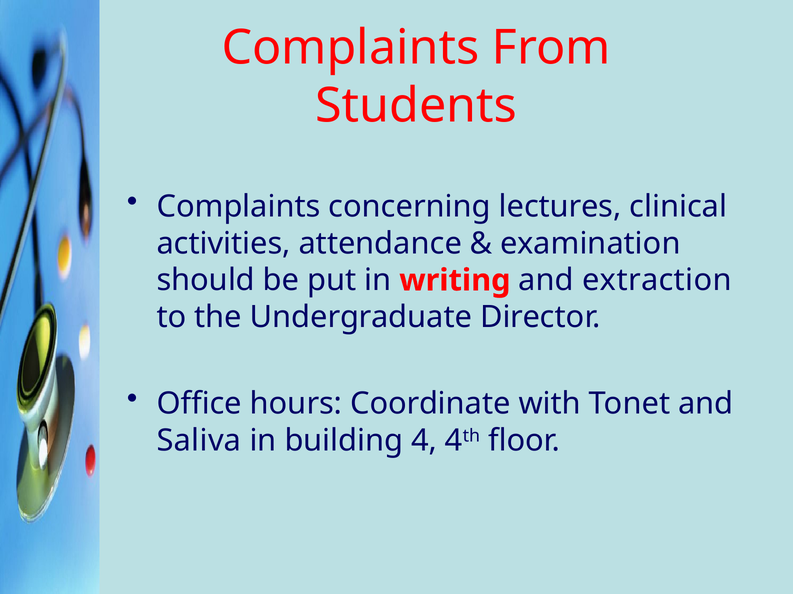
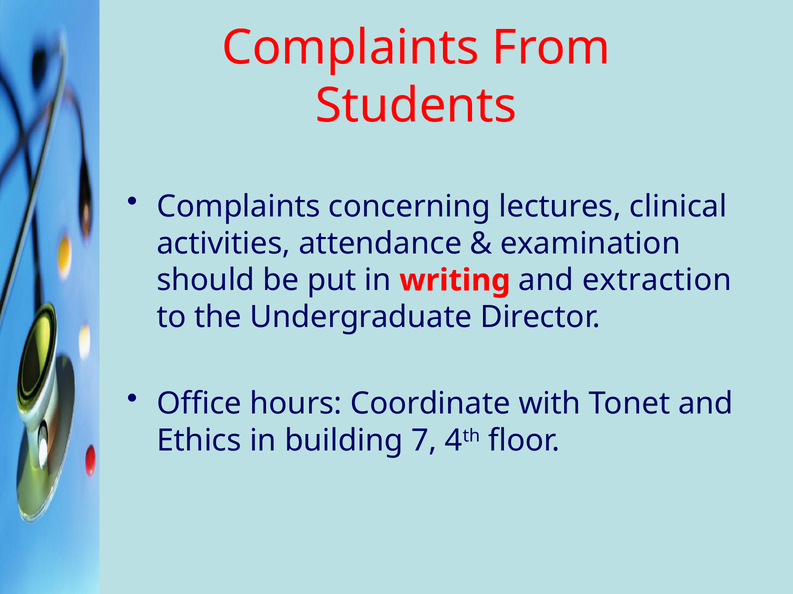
Saliva: Saliva -> Ethics (199, 441)
4: 4 -> 7 (424, 441)
